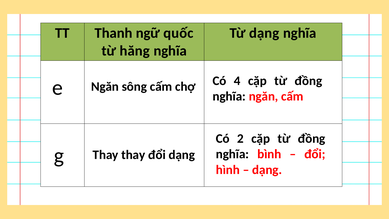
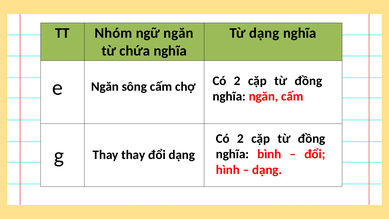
Thanh: Thanh -> Nhóm (113, 33)
ngữ quốc: quốc -> ngăn (178, 33)
hăng: hăng -> chứa (135, 51)
chợ Có 4: 4 -> 2 (237, 81)
